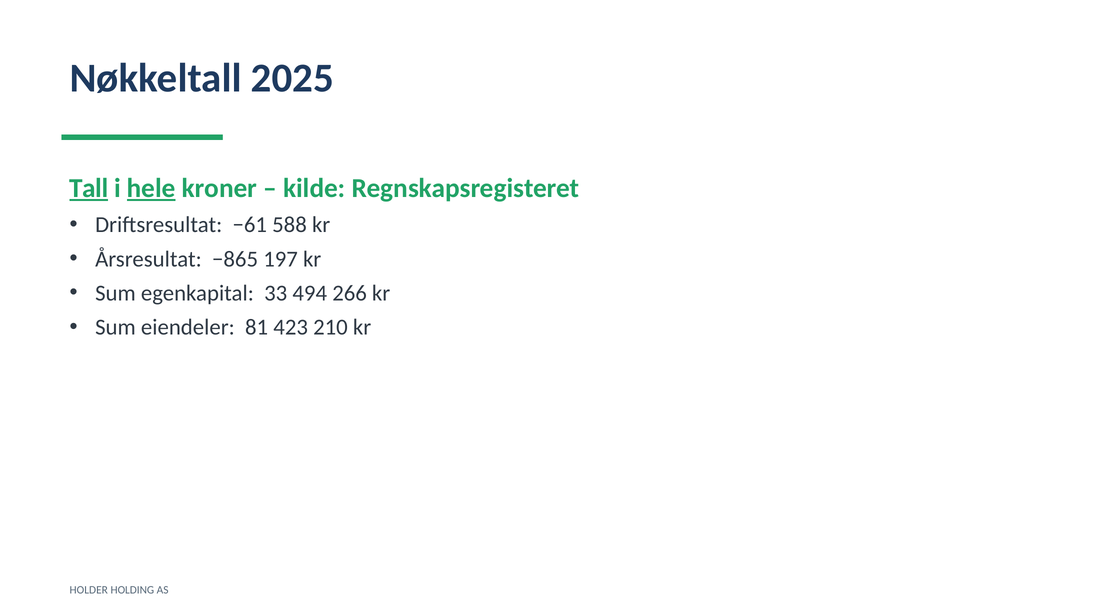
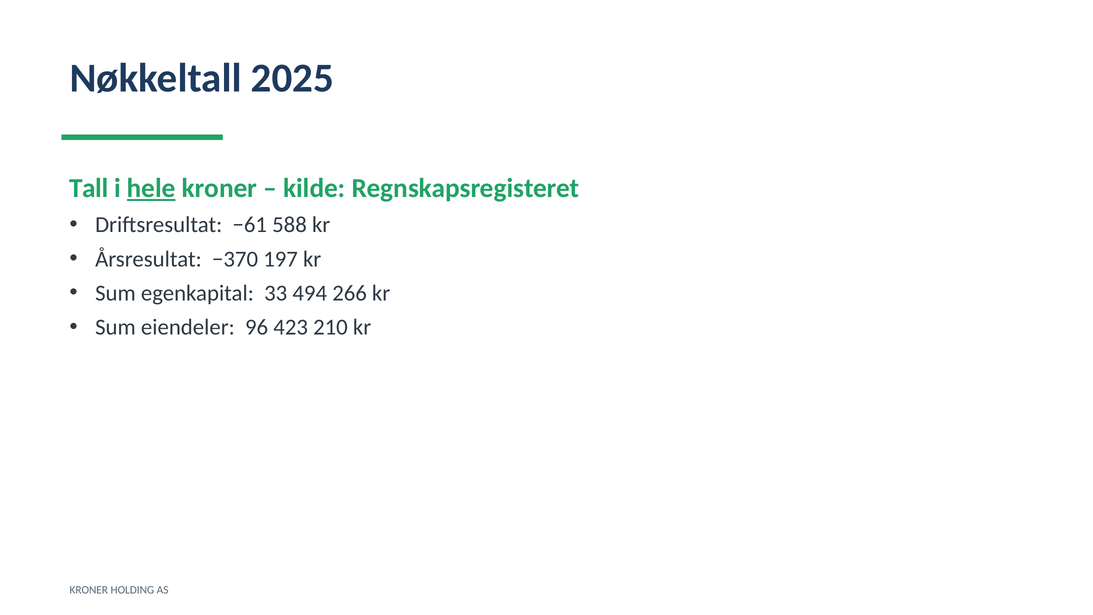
Tall underline: present -> none (89, 188)
−865: −865 -> −370 (235, 259)
81: 81 -> 96 (257, 327)
HOLDER: HOLDER -> KRONER (89, 590)
